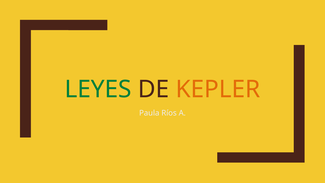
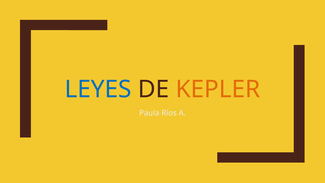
LEYES colour: green -> blue (98, 89)
